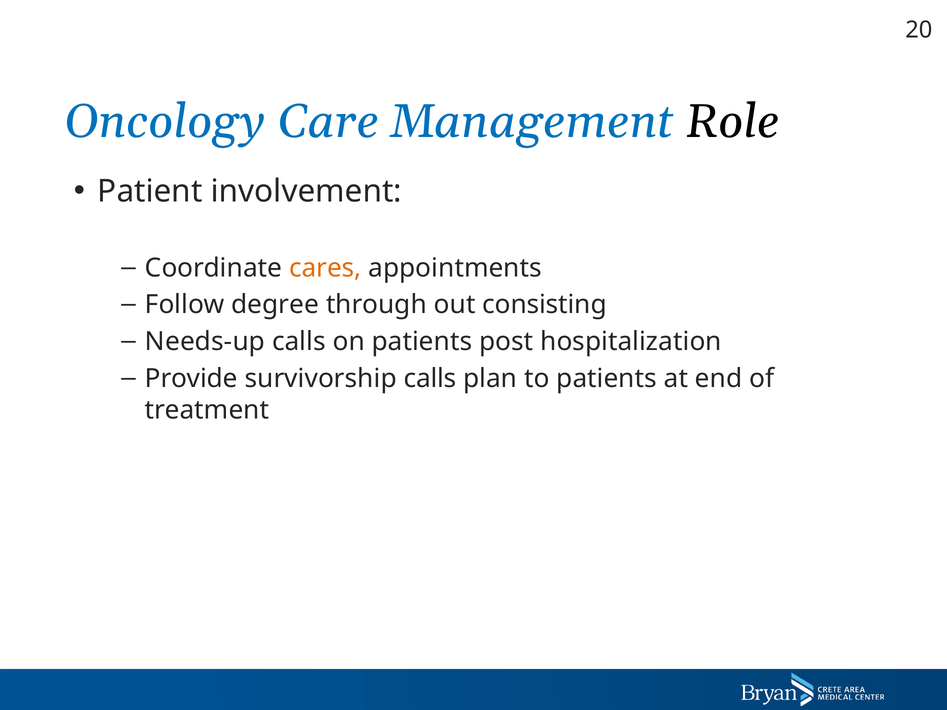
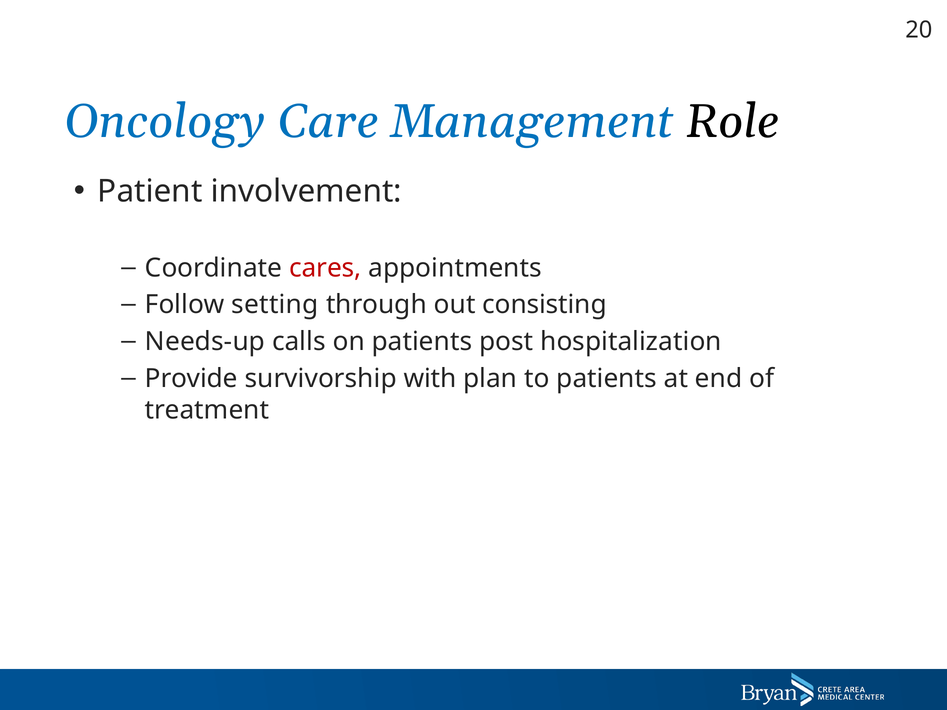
cares colour: orange -> red (325, 268)
degree: degree -> setting (275, 305)
survivorship calls: calls -> with (430, 379)
